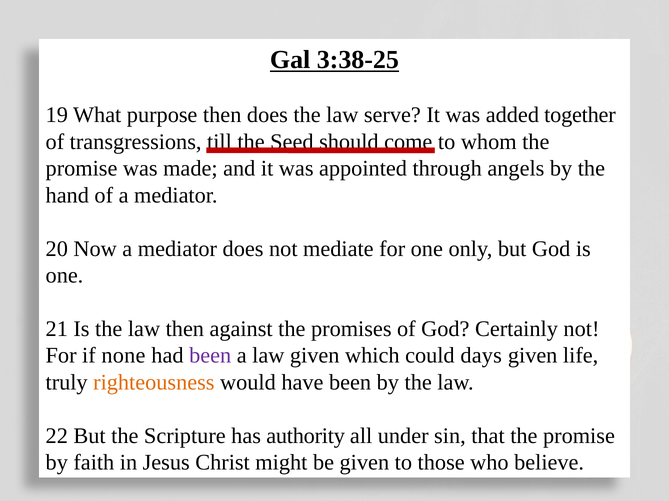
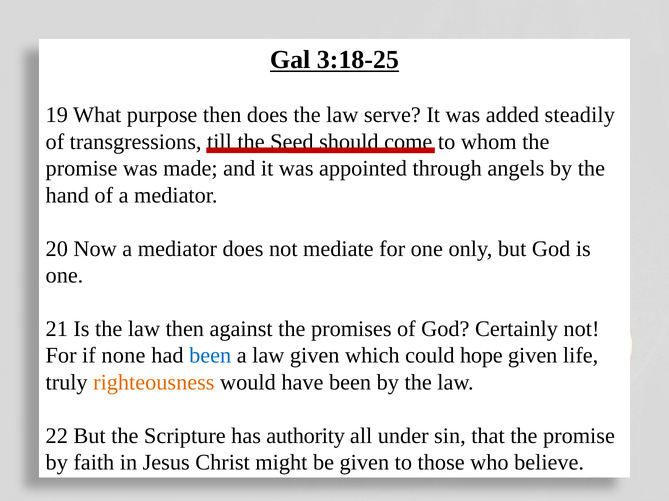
3:38-25: 3:38-25 -> 3:18-25 (358, 60)
together: together -> steadily (580, 115)
been colour: purple -> blue (210, 356)
days: days -> hope (481, 356)
